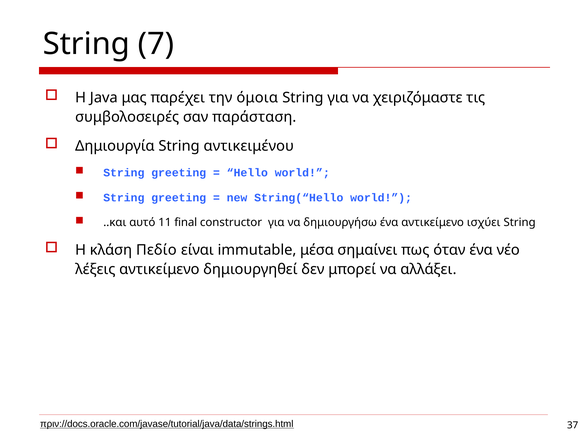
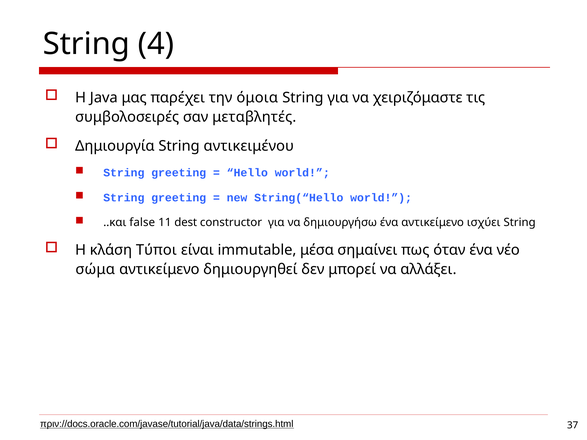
7: 7 -> 4 (156, 44)
παράσταση: παράσταση -> μεταβλητές (254, 117)
αυτό: αυτό -> false (142, 223)
final: final -> dest (186, 223)
Πεδίο: Πεδίο -> Τύποι (156, 250)
λέξεις: λέξεις -> σώμα (95, 269)
